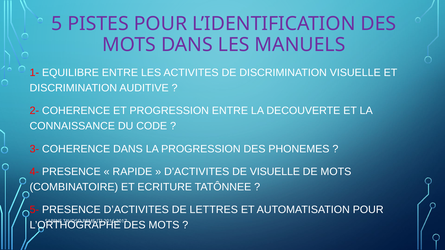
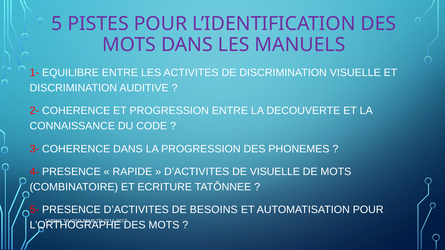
LETTRES: LETTRES -> BESOINS (214, 210)
